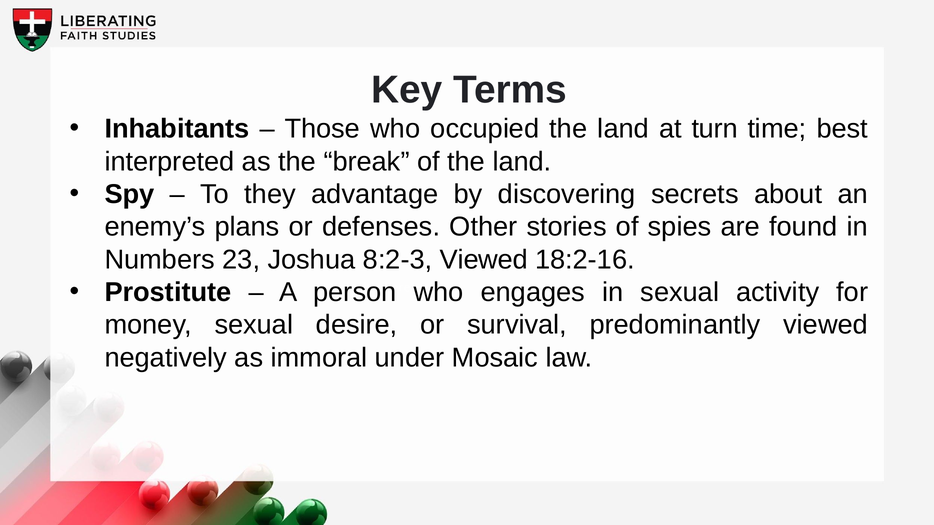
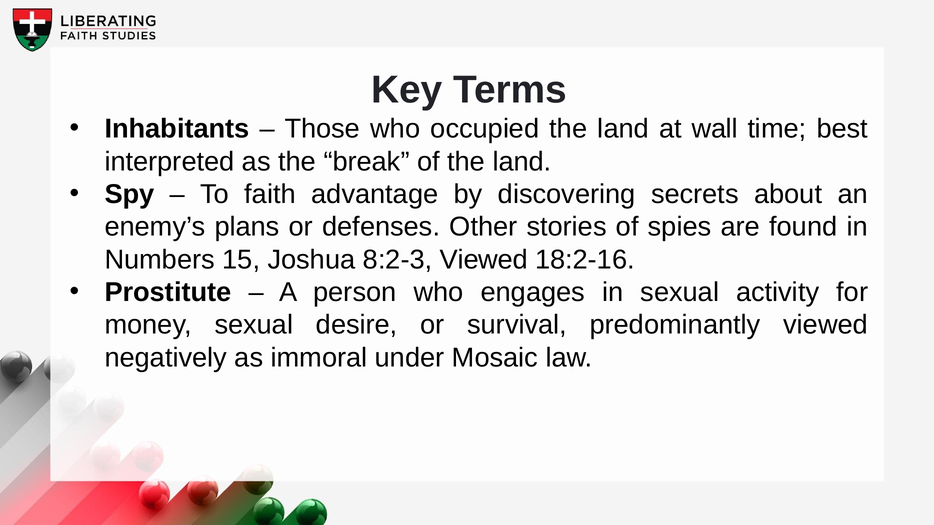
turn: turn -> wall (715, 129)
they: they -> faith (270, 194)
23: 23 -> 15 (241, 260)
